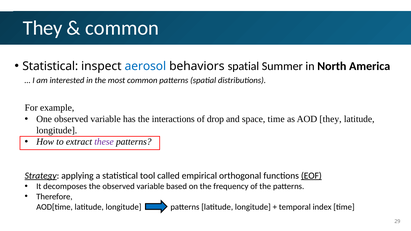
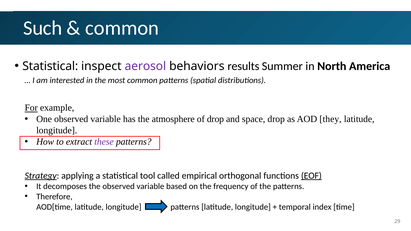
They: They -> Such (43, 28)
aerosol colour: blue -> purple (145, 66)
behaviors spatial: spatial -> results (243, 66)
For underline: none -> present (31, 108)
interactions: interactions -> atmosphere (173, 119)
space time: time -> drop (276, 119)
